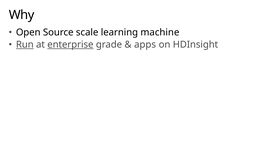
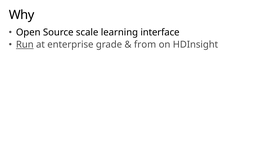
machine: machine -> interface (160, 32)
enterprise underline: present -> none (70, 44)
apps: apps -> from (145, 44)
